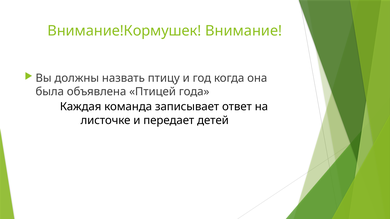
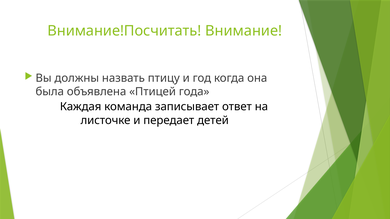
Внимание!Кормушек: Внимание!Кормушек -> Внимание!Посчитать (124, 31)
